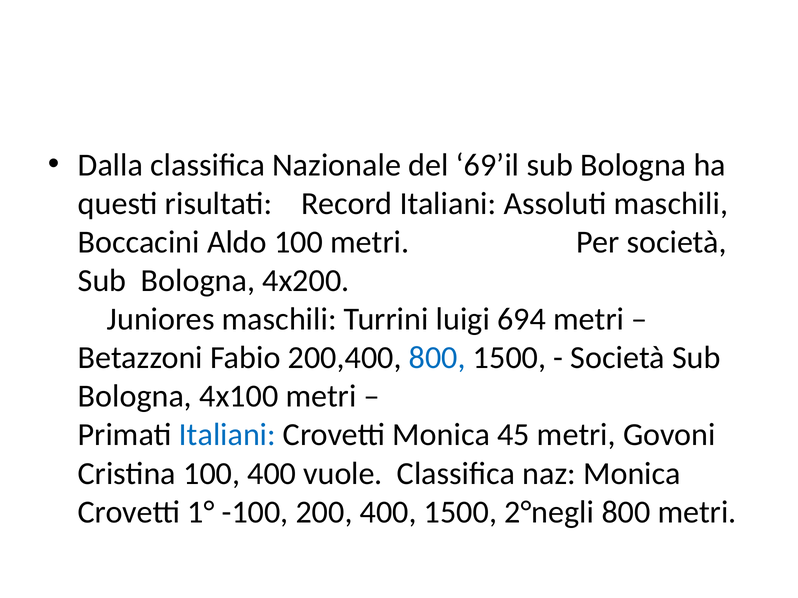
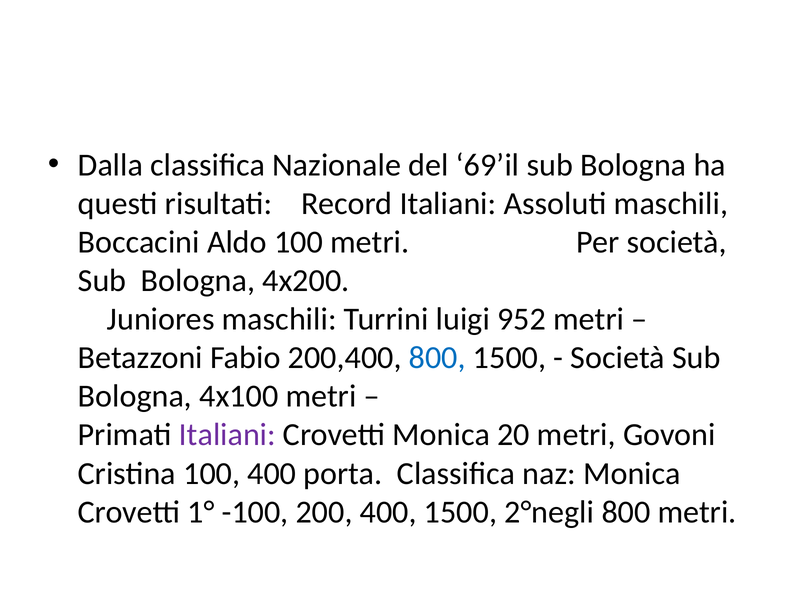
694: 694 -> 952 (522, 319)
Italiani colour: blue -> purple (227, 435)
45: 45 -> 20 (513, 435)
vuole: vuole -> porta (343, 474)
